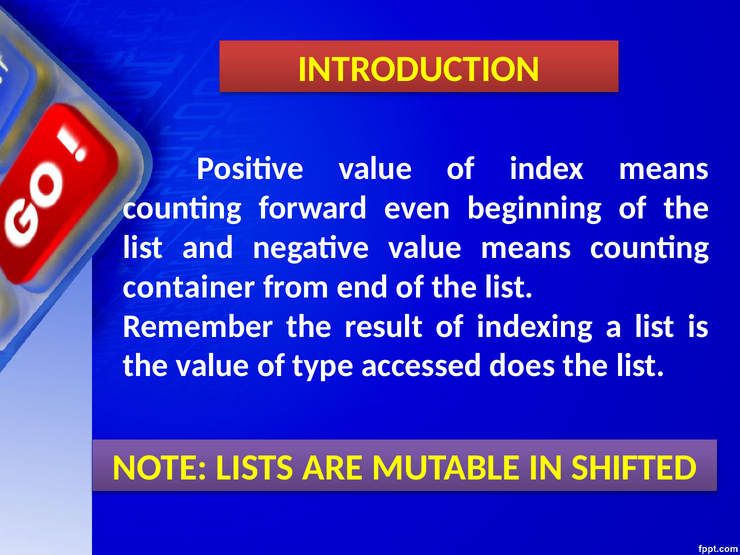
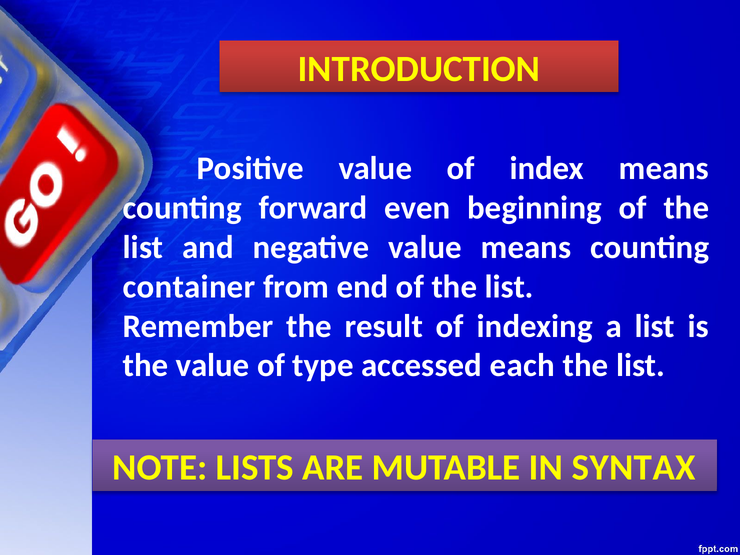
does: does -> each (522, 366)
SHIFTED: SHIFTED -> SYNTAX (634, 468)
